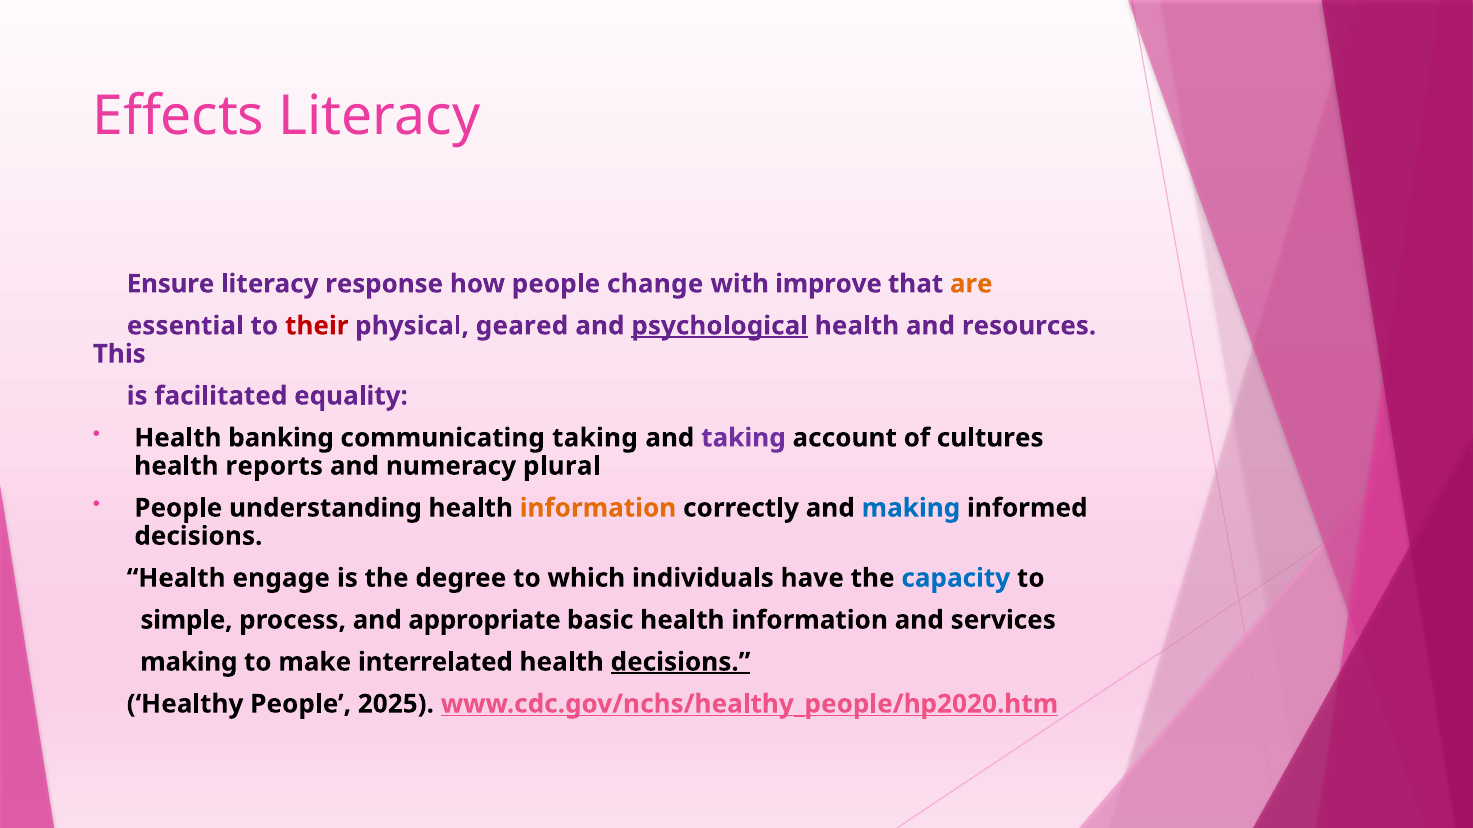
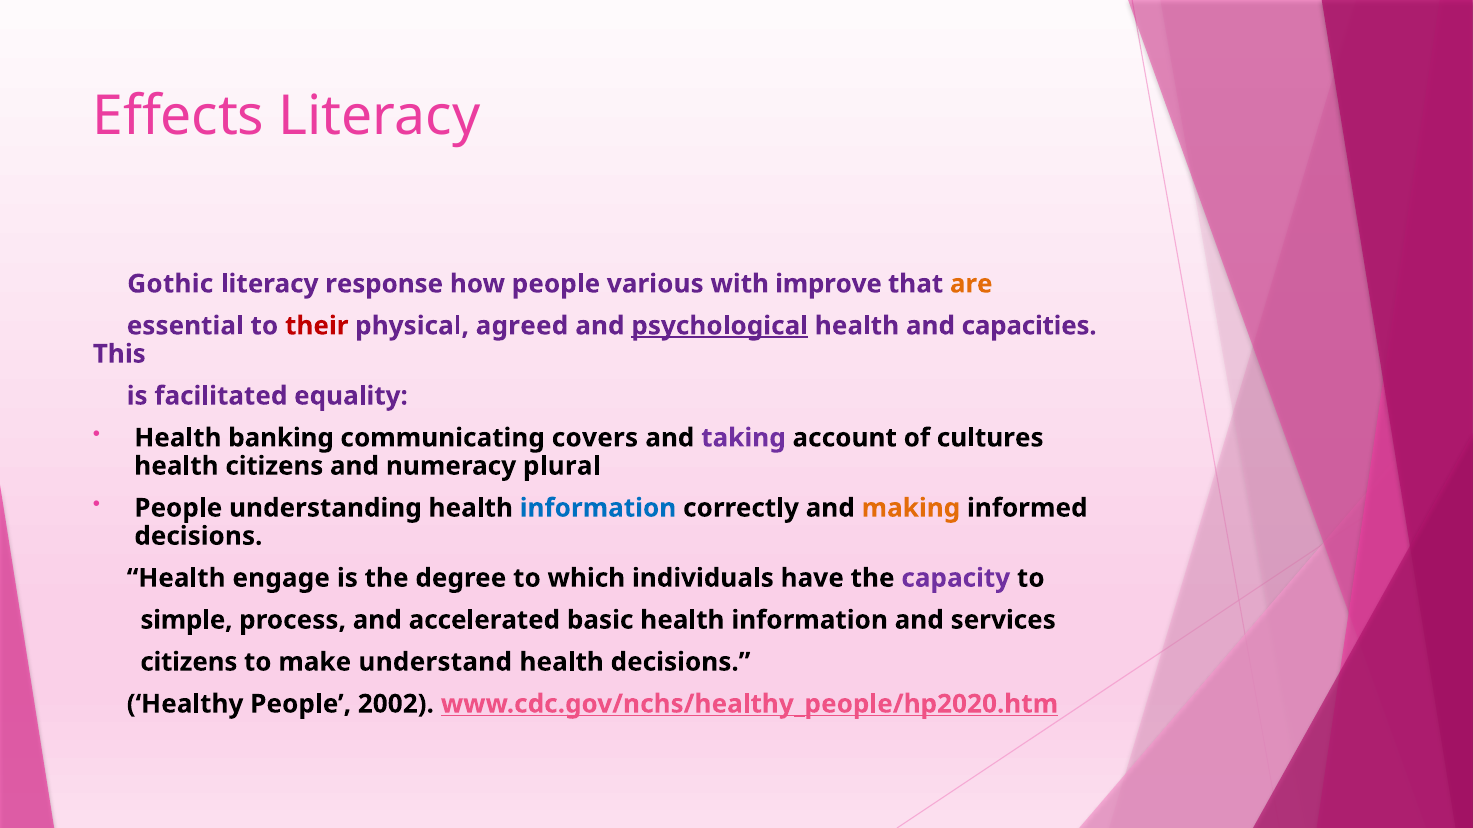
Ensure: Ensure -> Gothic (170, 284)
change: change -> various (655, 284)
geared: geared -> agreed (522, 326)
resources: resources -> capacities (1029, 326)
communicating taking: taking -> covers (595, 438)
health reports: reports -> citizens (274, 466)
information colour: orange -> blue (598, 508)
making colour: blue -> orange (911, 508)
capacity colour: blue -> purple (956, 578)
appropriate: appropriate -> accelerated (484, 620)
making: making -> citizens (189, 662)
interrelated: interrelated -> understand (435, 662)
decisions underline: present -> none (680, 662)
2025: 2025 -> 2002 (396, 704)
